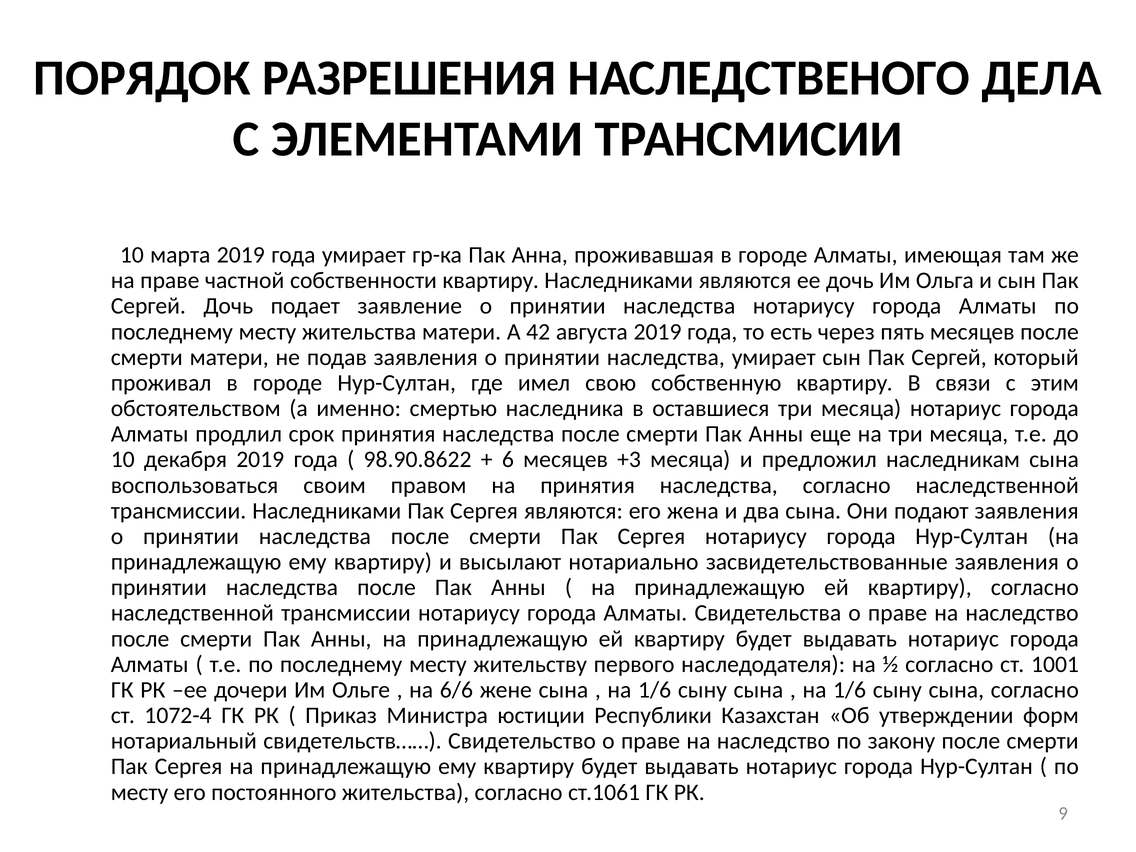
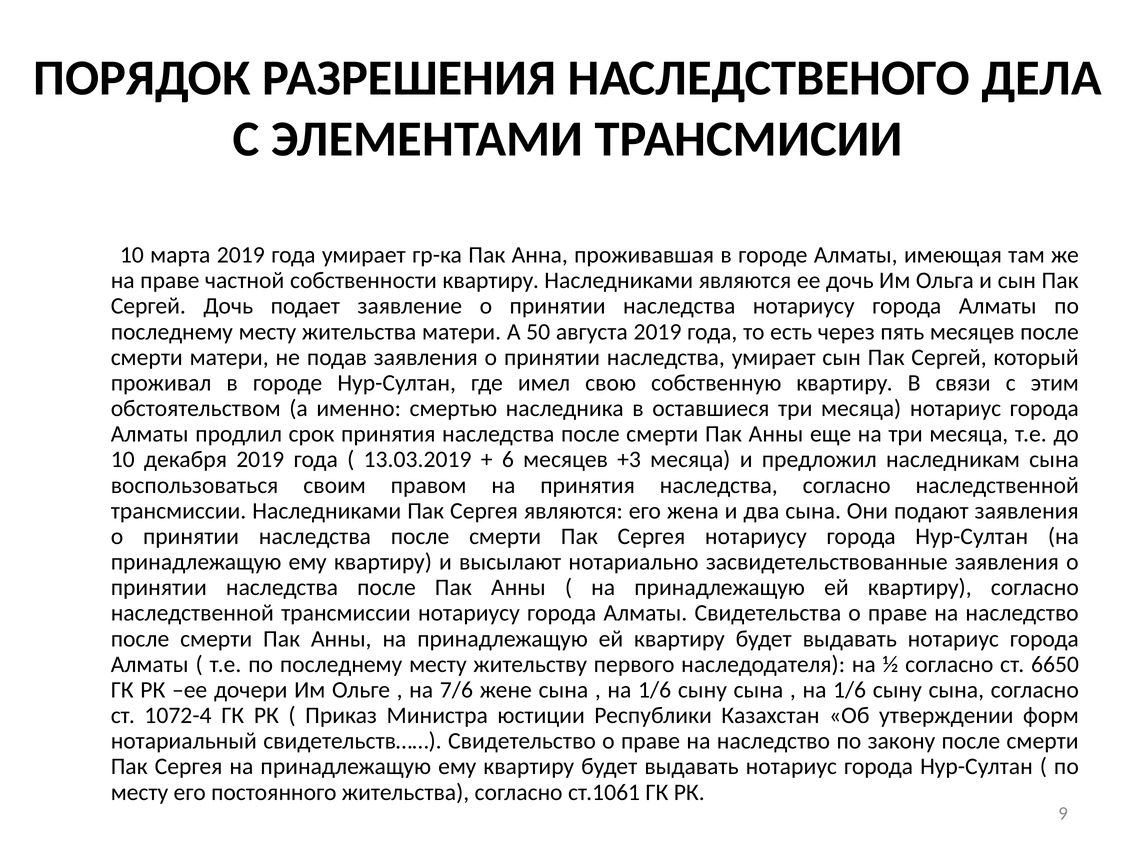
42: 42 -> 50 (538, 332)
98.90.8622: 98.90.8622 -> 13.03.2019 (418, 460)
1001: 1001 -> 6650 (1055, 664)
6/6: 6/6 -> 7/6 (456, 690)
